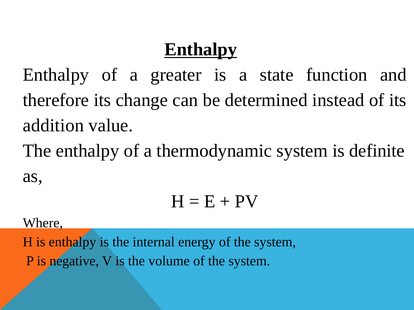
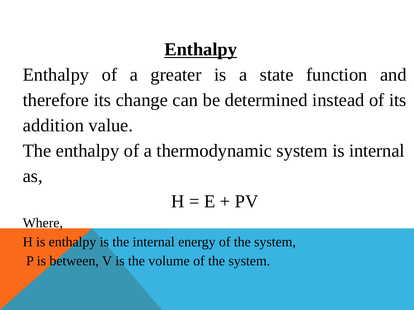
is definite: definite -> internal (377, 151)
negative: negative -> between (74, 261)
